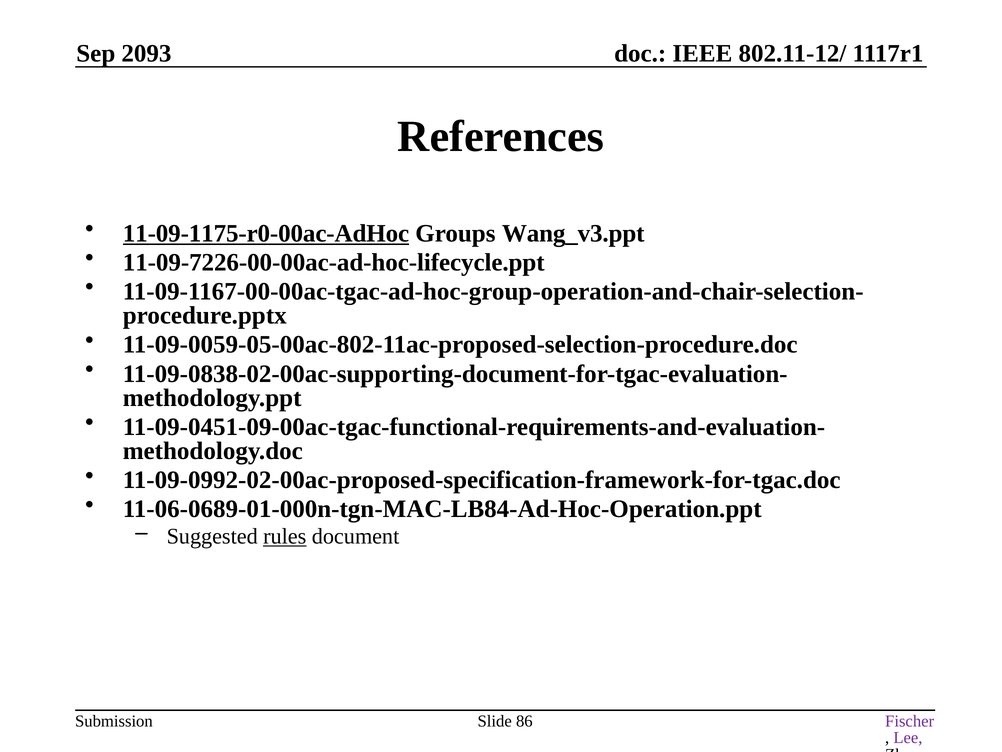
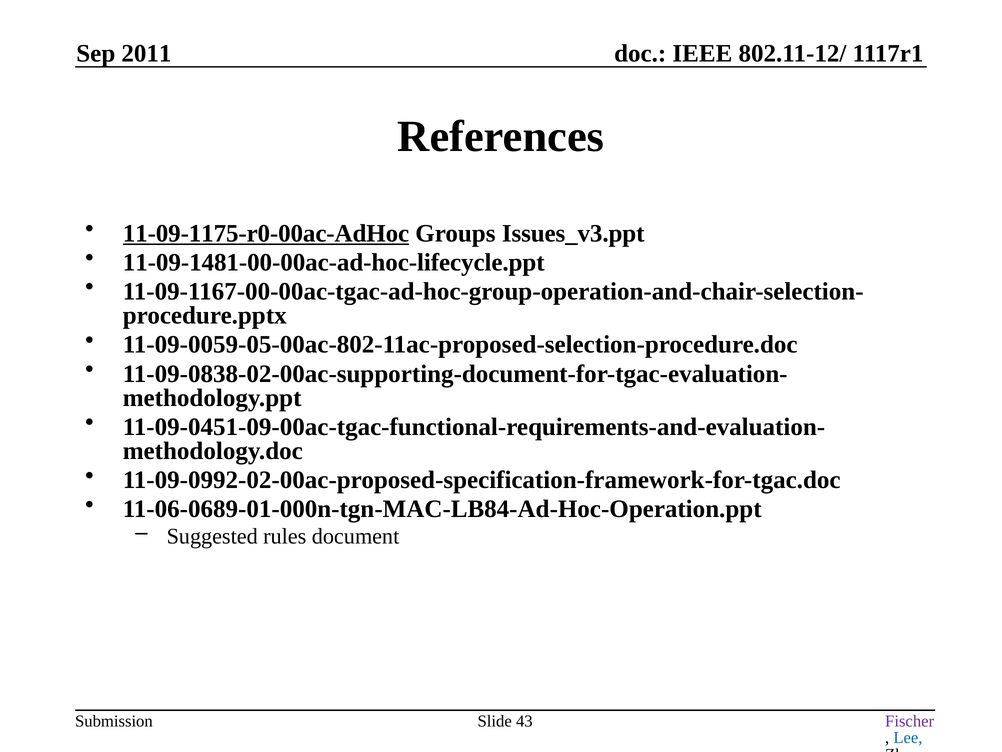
2093: 2093 -> 2011 (146, 53)
Wang_v3.ppt: Wang_v3.ppt -> Issues_v3.ppt (573, 233)
11-09-7226-00-00ac-ad-hoc-lifecycle.ppt: 11-09-7226-00-00ac-ad-hoc-lifecycle.ppt -> 11-09-1481-00-00ac-ad-hoc-lifecycle.ppt (334, 262)
rules underline: present -> none (285, 536)
86: 86 -> 43 (524, 721)
Lee colour: purple -> blue (908, 737)
